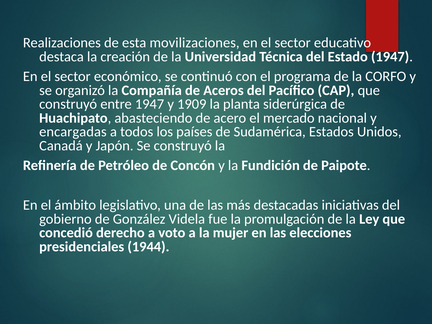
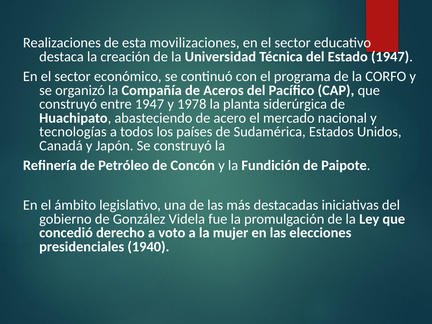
1909: 1909 -> 1978 (192, 104)
encargadas: encargadas -> tecnologías (73, 132)
1944: 1944 -> 1940 (148, 247)
